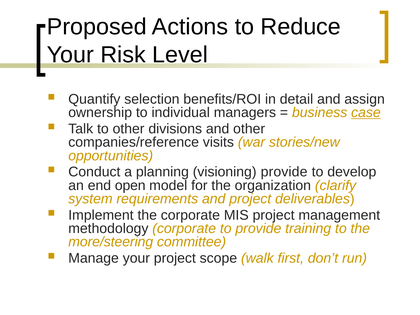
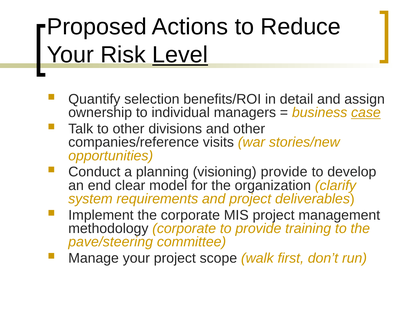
Level underline: none -> present (180, 55)
open: open -> clear (130, 185)
more/steering: more/steering -> pave/steering (111, 242)
